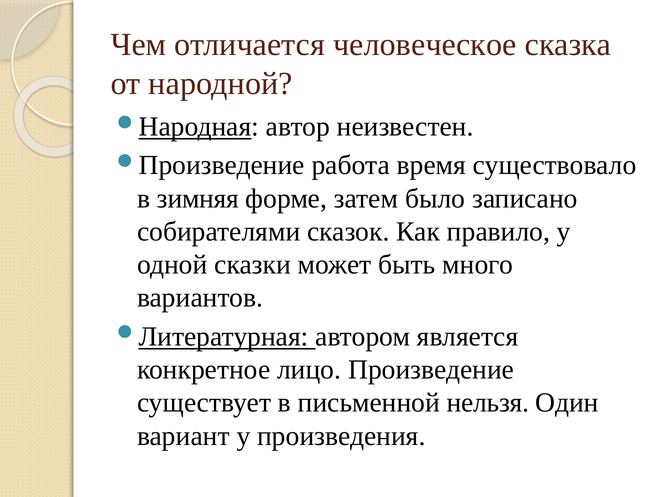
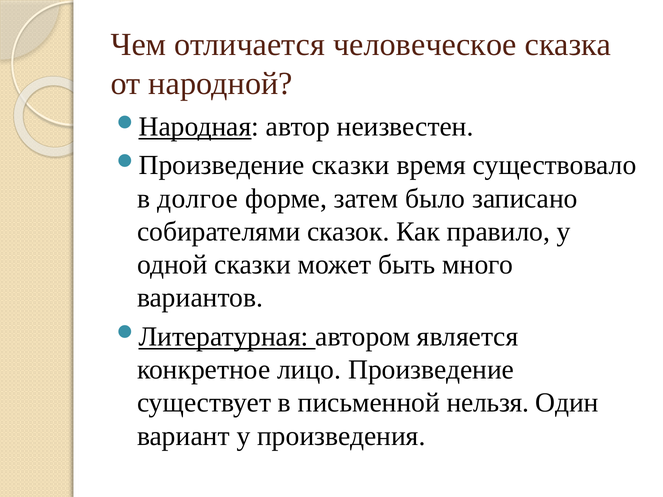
работа: работа -> сказки (351, 165)
зимняя: зимняя -> долгое (198, 199)
